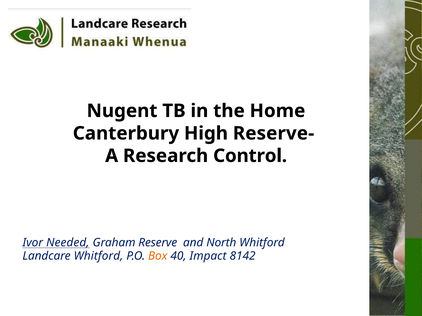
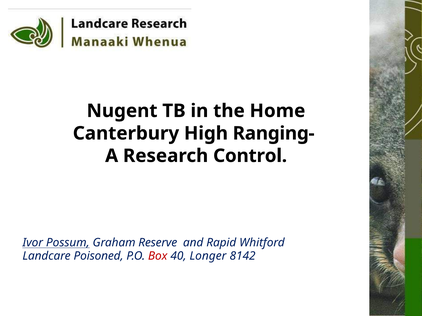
Reserve-: Reserve- -> Ranging- (274, 134)
Needed: Needed -> Possum (68, 243)
North: North -> Rapid (221, 243)
Landcare Whitford: Whitford -> Poisoned (99, 256)
Box colour: orange -> red (158, 256)
Impact: Impact -> Longer (208, 256)
